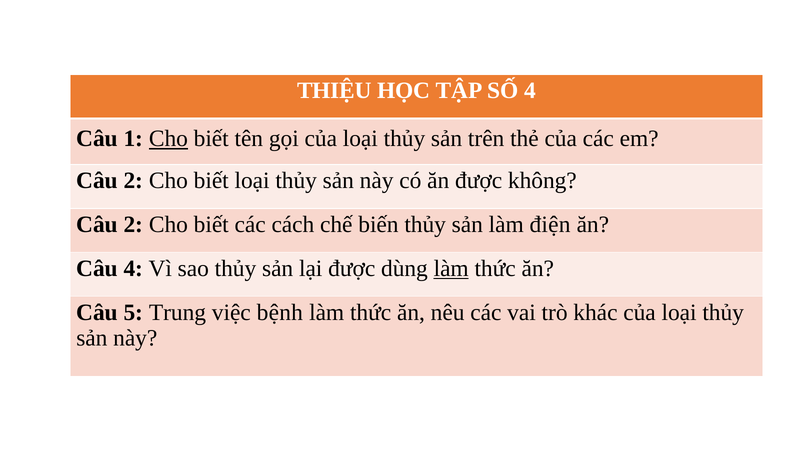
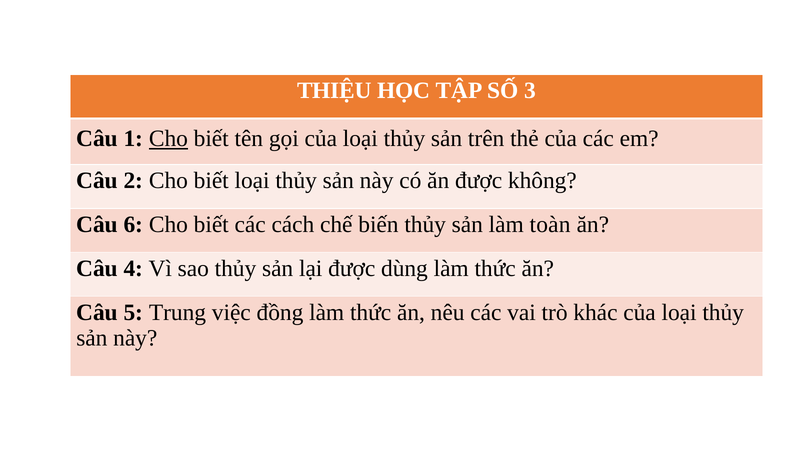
SỐ 4: 4 -> 3 (530, 91)
2: 2 -> 6 (133, 225)
điện: điện -> toàn (550, 225)
làm underline: present -> none (451, 269)
bệnh: bệnh -> đồng (280, 313)
